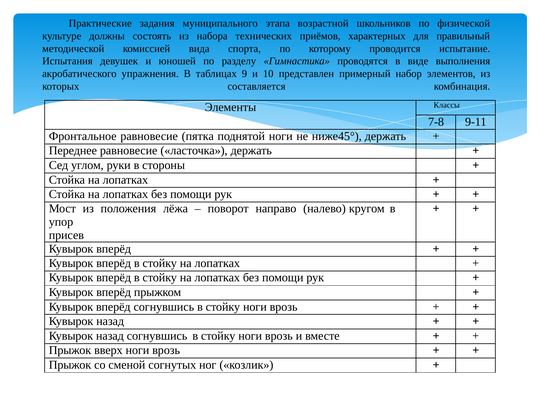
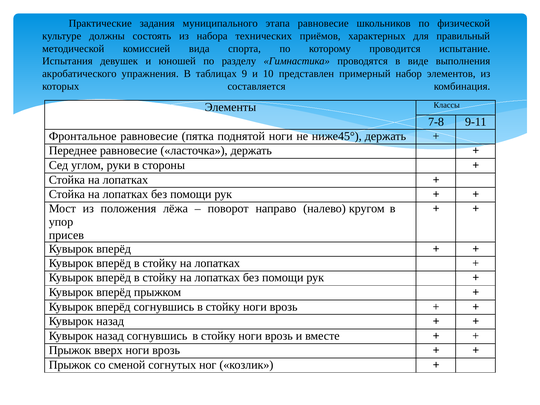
этапа возрастной: возрастной -> равновесие (323, 23)
